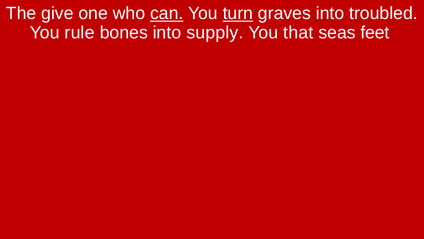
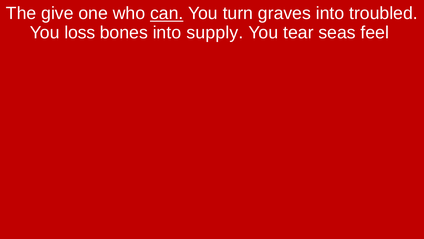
turn underline: present -> none (238, 13)
rule: rule -> loss (80, 33)
that: that -> tear (298, 33)
feet: feet -> feel (375, 33)
